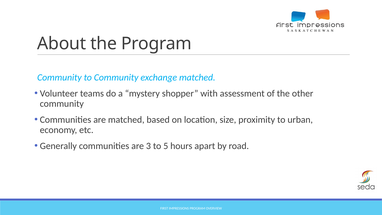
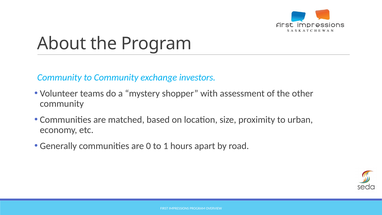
exchange matched: matched -> investors (197, 78)
3: 3 -> 0 (148, 146)
5: 5 -> 1 (166, 146)
